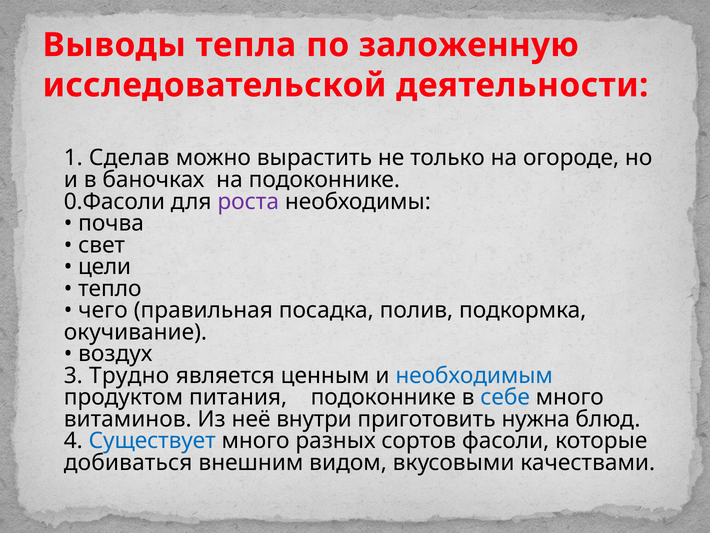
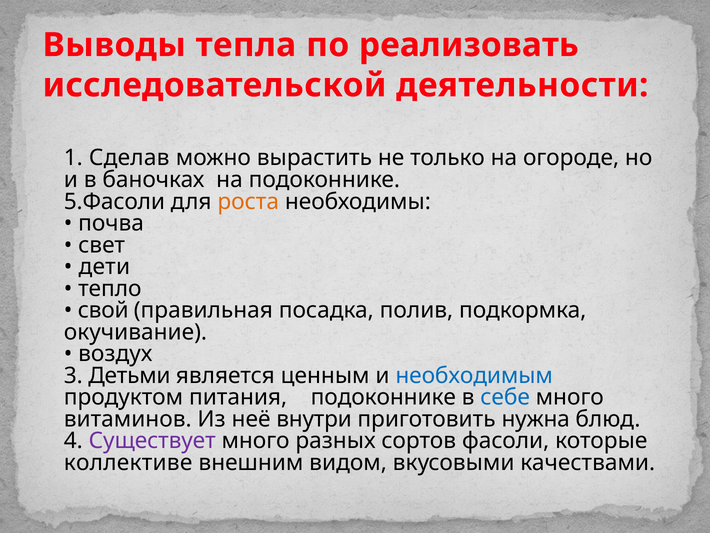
заложенную: заложенную -> реализовать (469, 45)
0.Фасоли: 0.Фасоли -> 5.Фасоли (114, 201)
роста colour: purple -> orange (248, 201)
цели: цели -> дети (104, 267)
чего: чего -> свой (103, 310)
Трудно: Трудно -> Детьми (129, 375)
Существует colour: blue -> purple (152, 441)
добиваться: добиваться -> коллективе (128, 462)
